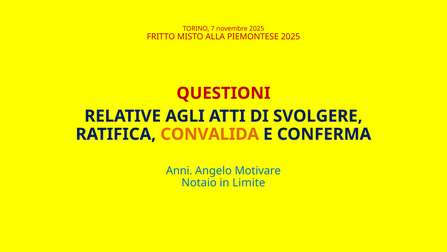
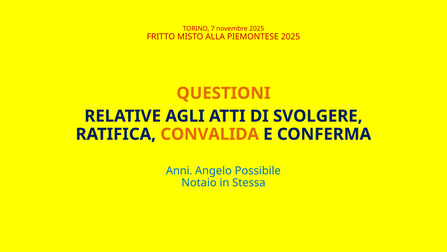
QUESTIONI colour: red -> orange (223, 93)
Motivare: Motivare -> Possibile (258, 170)
Limite: Limite -> Stessa (249, 183)
